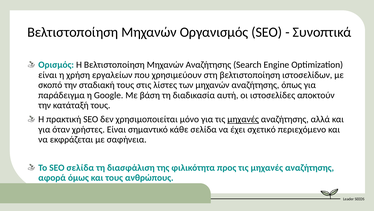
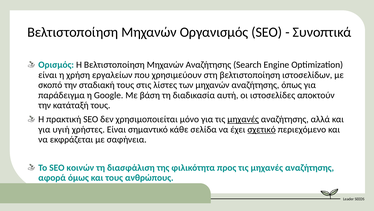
όταν: όταν -> υγιή (61, 129)
σχετικό underline: none -> present (262, 129)
SEO σελίδα: σελίδα -> κοινών (80, 167)
